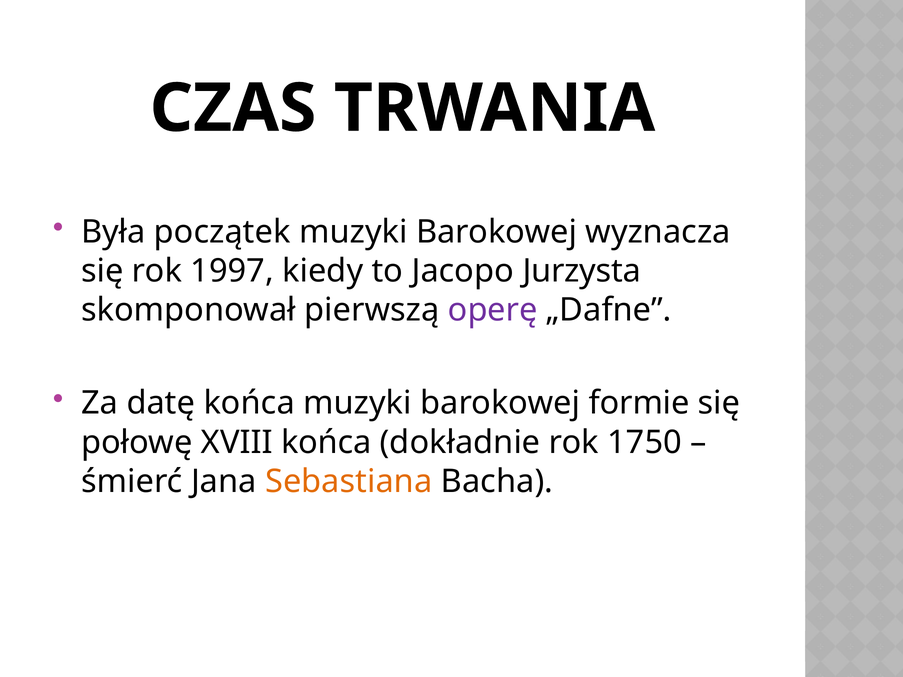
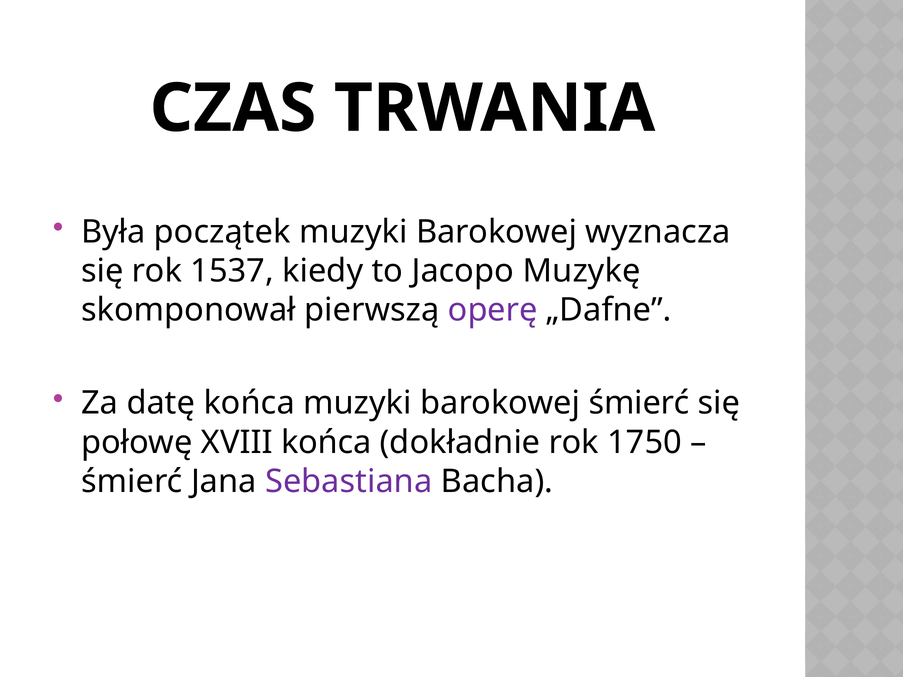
1997: 1997 -> 1537 (232, 271)
Jurzysta: Jurzysta -> Muzykę (582, 271)
barokowej formie: formie -> śmierć (639, 403)
Sebastiana colour: orange -> purple (349, 482)
